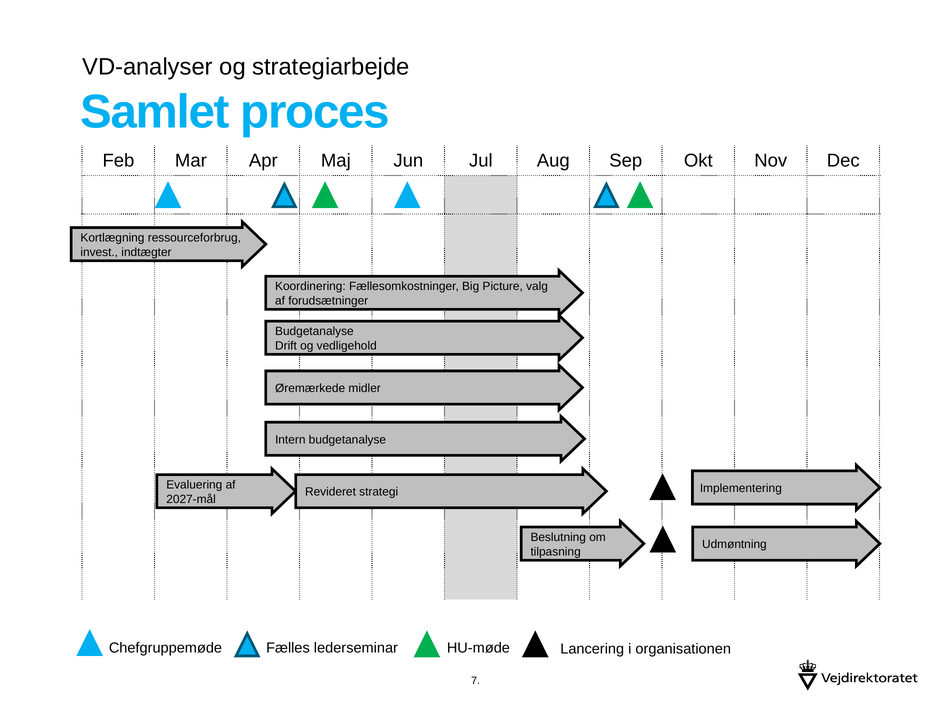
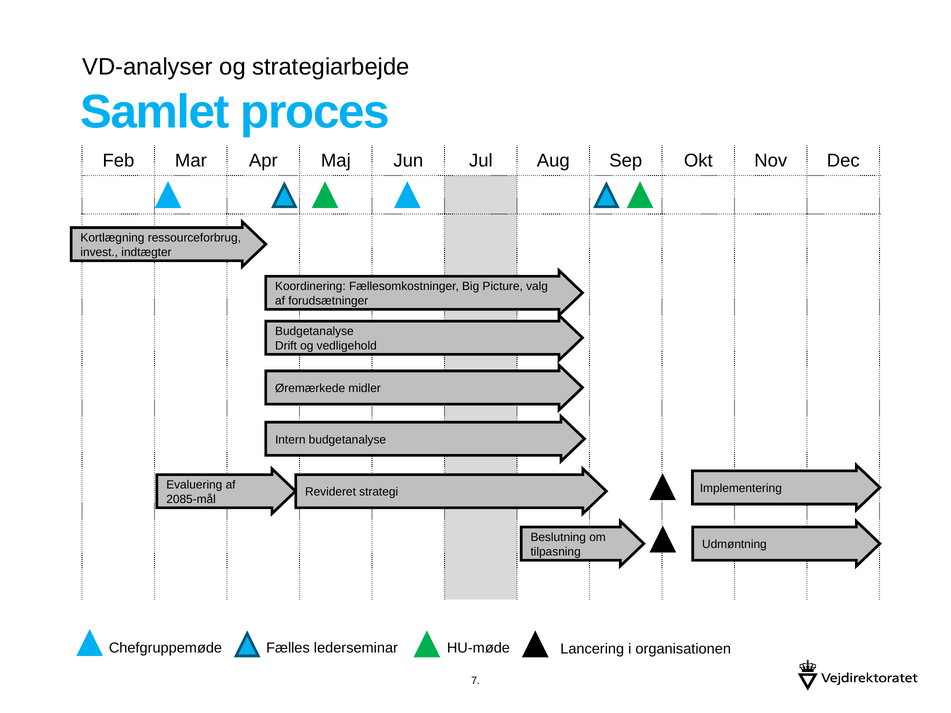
2027-mål: 2027-mål -> 2085-mål (191, 499)
